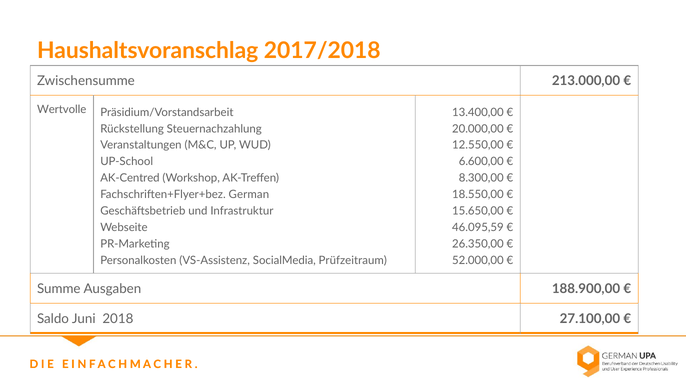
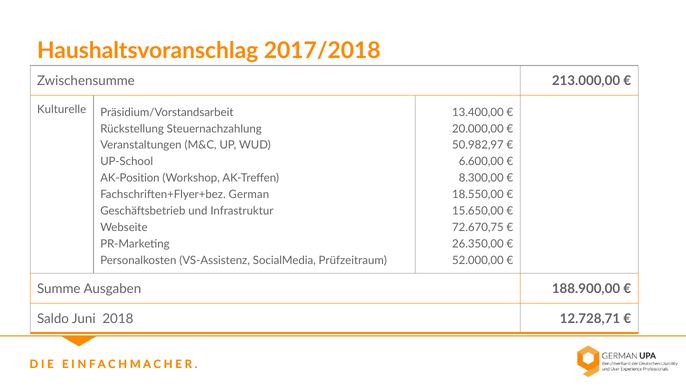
Wertvolle: Wertvolle -> Kulturelle (62, 110)
12.550,00: 12.550,00 -> 50.982,97 (478, 145)
AK-Centred: AK-Centred -> AK-Position (130, 178)
46.095,59: 46.095,59 -> 72.670,75 (478, 227)
27.100,00: 27.100,00 -> 12.728,71 (590, 319)
